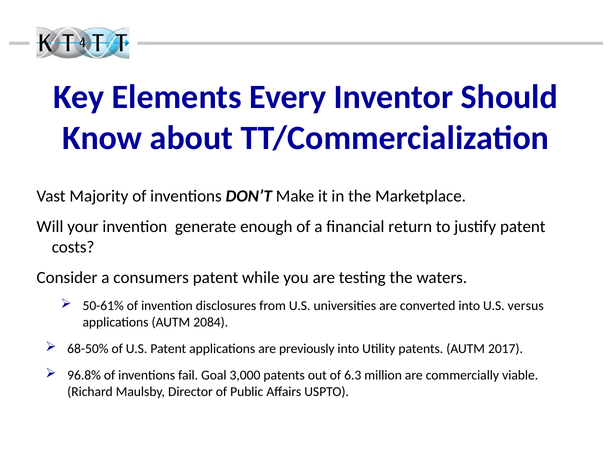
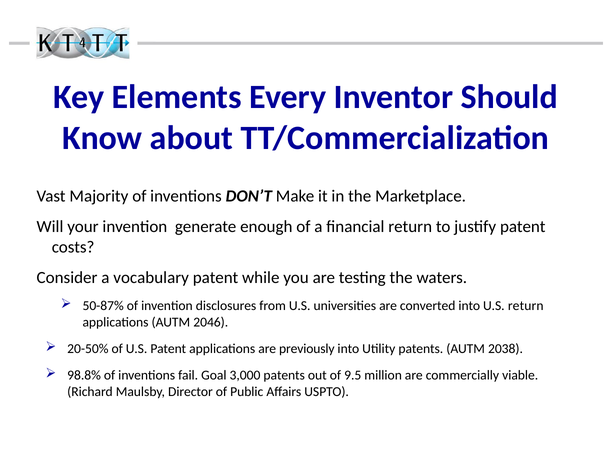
consumers: consumers -> vocabulary (151, 278)
50-61%: 50-61% -> 50-87% (103, 306)
U.S versus: versus -> return (526, 306)
2084: 2084 -> 2046 (211, 322)
68-50%: 68-50% -> 20-50% (88, 349)
2017: 2017 -> 2038 (506, 349)
96.8%: 96.8% -> 98.8% (84, 375)
6.3: 6.3 -> 9.5 (353, 375)
